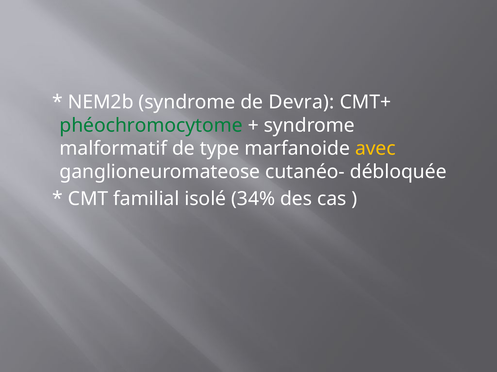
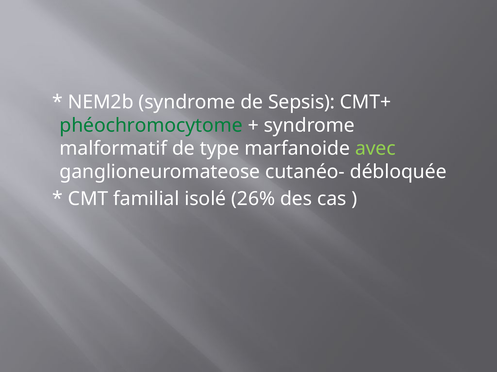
Devra: Devra -> Sepsis (302, 102)
avec colour: yellow -> light green (375, 149)
34%: 34% -> 26% (253, 199)
